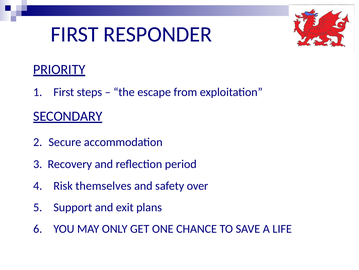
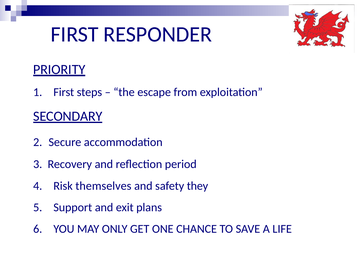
over: over -> they (197, 185)
